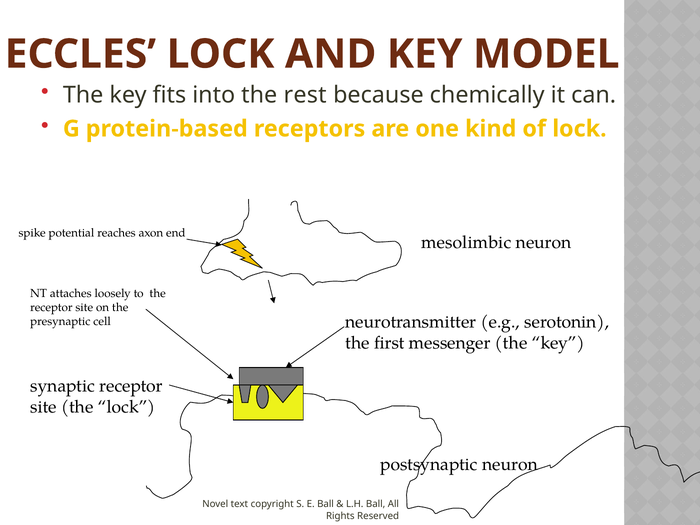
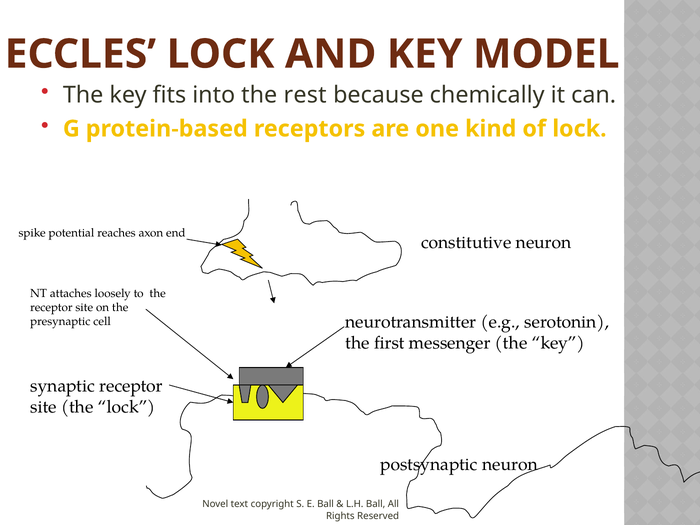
mesolimbic: mesolimbic -> constitutive (466, 243)
